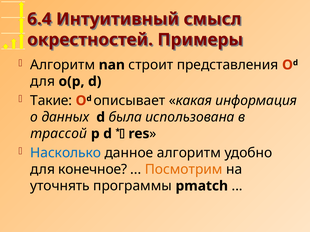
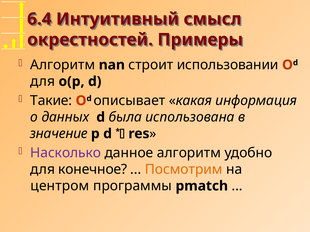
представления: представления -> использовании (228, 65)
трассой: трассой -> значение (59, 134)
Насколько colour: blue -> purple (66, 153)
уточнять: уточнять -> центром (60, 186)
